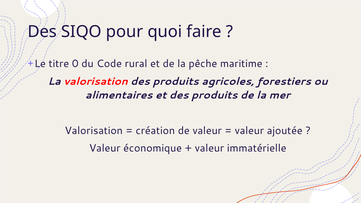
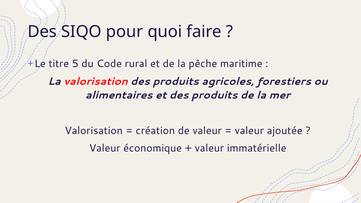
0: 0 -> 5 (75, 64)
